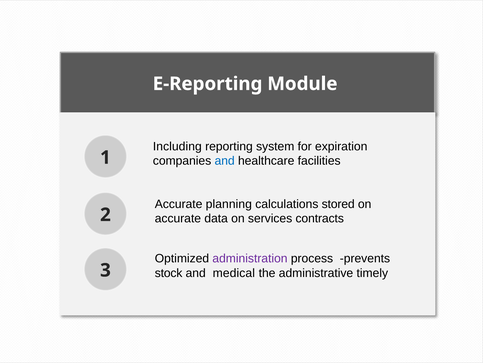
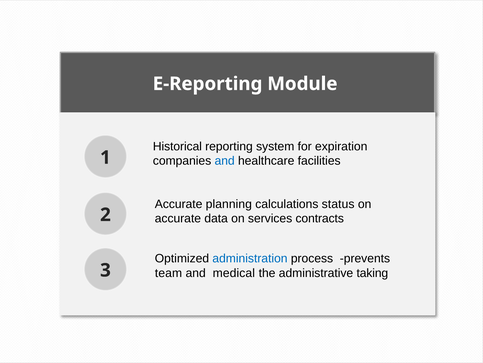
Including: Including -> Historical (177, 146)
stored: stored -> status (338, 204)
administration colour: purple -> blue (250, 258)
stock: stock -> team (168, 272)
timely: timely -> taking (372, 272)
